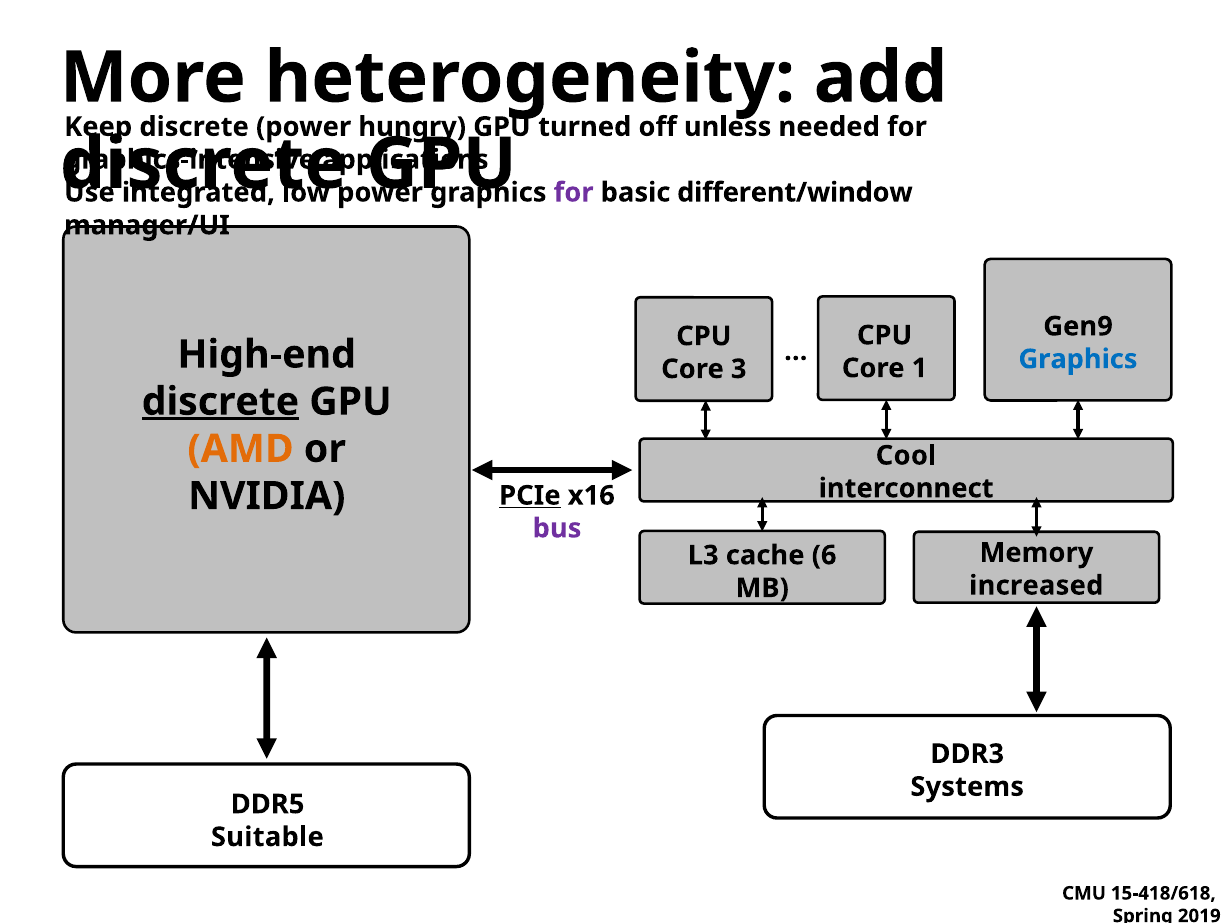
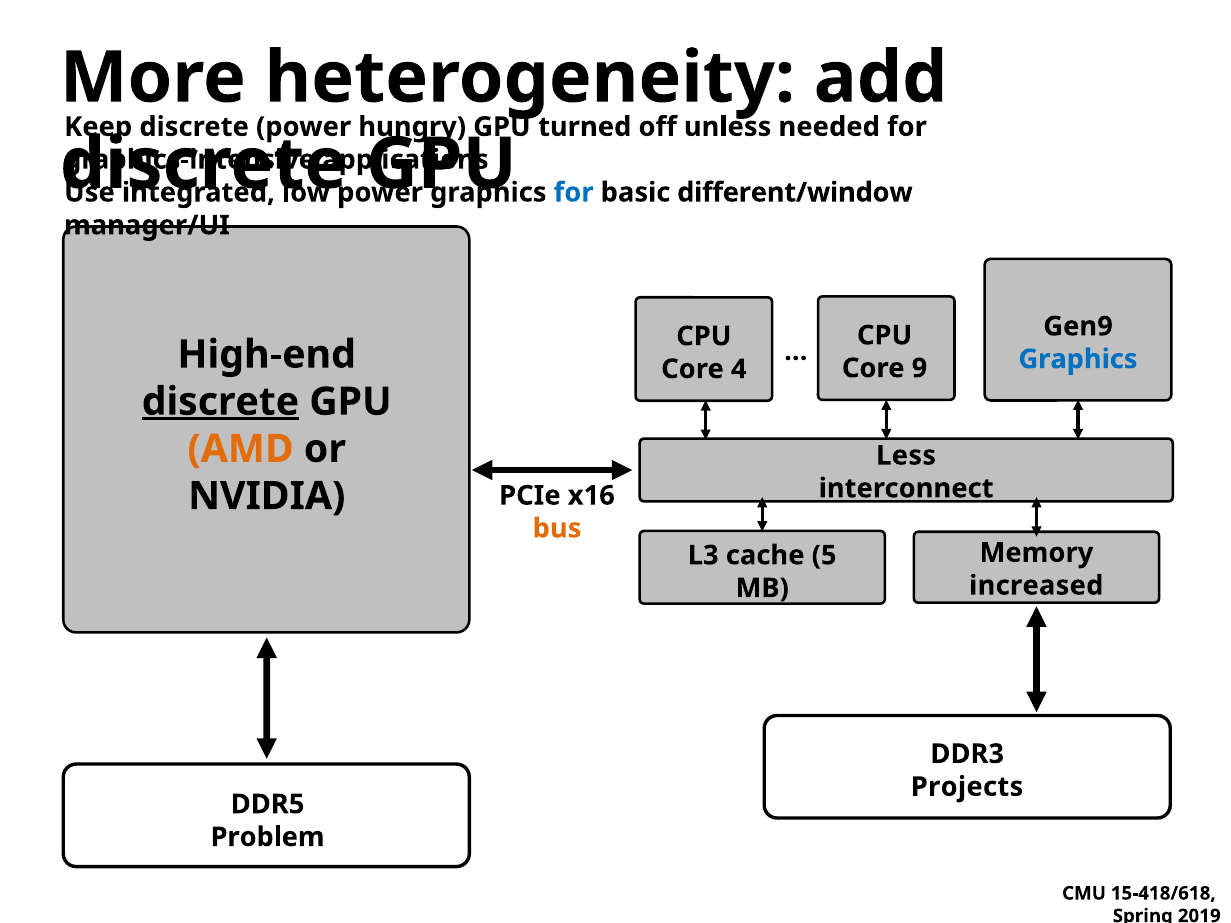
for colour: purple -> blue (574, 193)
1: 1 -> 9 (919, 368)
3: 3 -> 4 (739, 369)
Cool: Cool -> Less (906, 456)
PCIe underline: present -> none (530, 496)
bus colour: purple -> orange (557, 529)
6: 6 -> 5 (824, 555)
Systems: Systems -> Projects (967, 787)
Suitable: Suitable -> Problem (268, 837)
